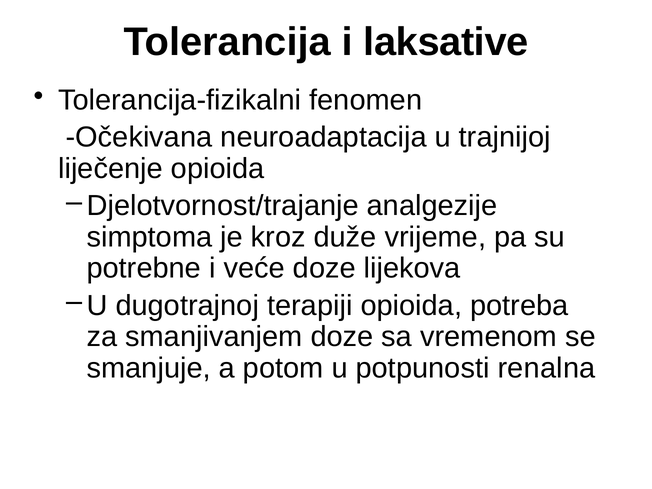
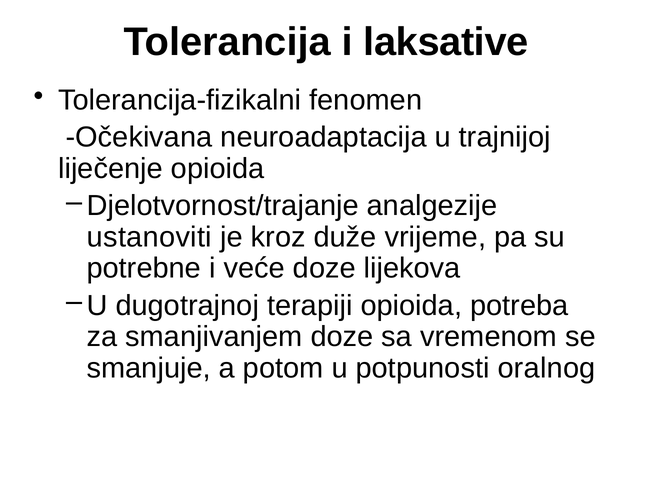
simptoma: simptoma -> ustanoviti (149, 237)
renalna: renalna -> oralnog (547, 368)
